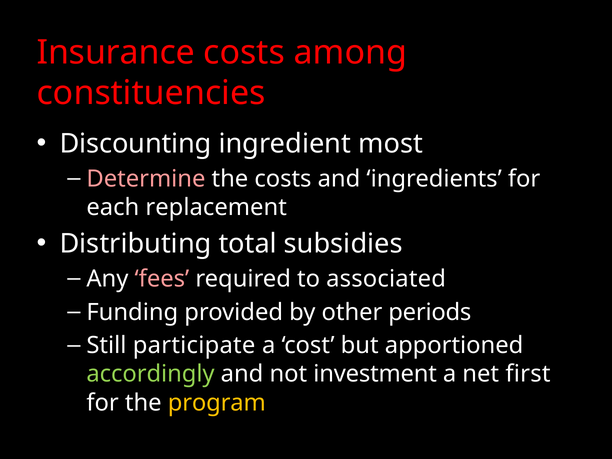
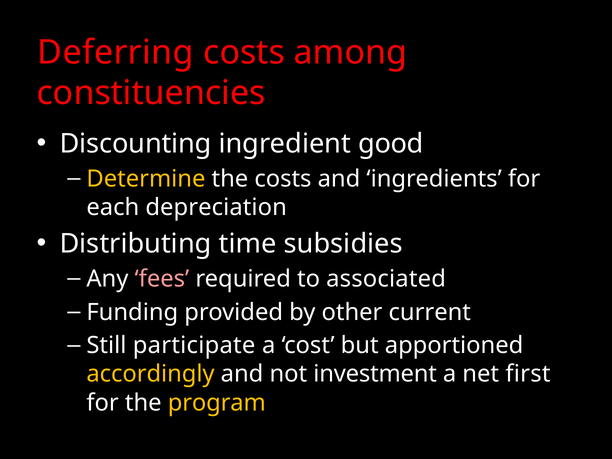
Insurance: Insurance -> Deferring (116, 52)
most: most -> good (391, 144)
Determine colour: pink -> yellow (146, 179)
replacement: replacement -> depreciation (216, 207)
total: total -> time (248, 244)
periods: periods -> current (430, 312)
accordingly colour: light green -> yellow (151, 374)
